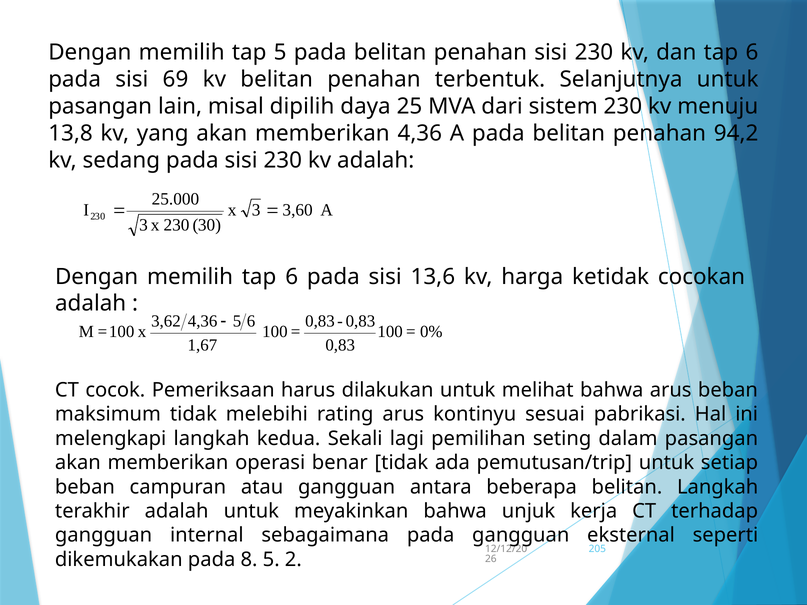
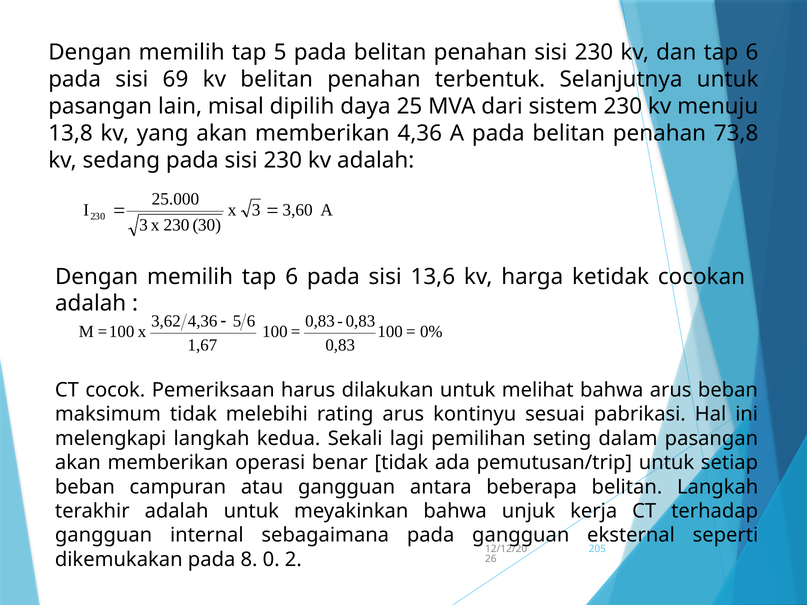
94,2: 94,2 -> 73,8 (736, 133)
8 5: 5 -> 0 (271, 560)
